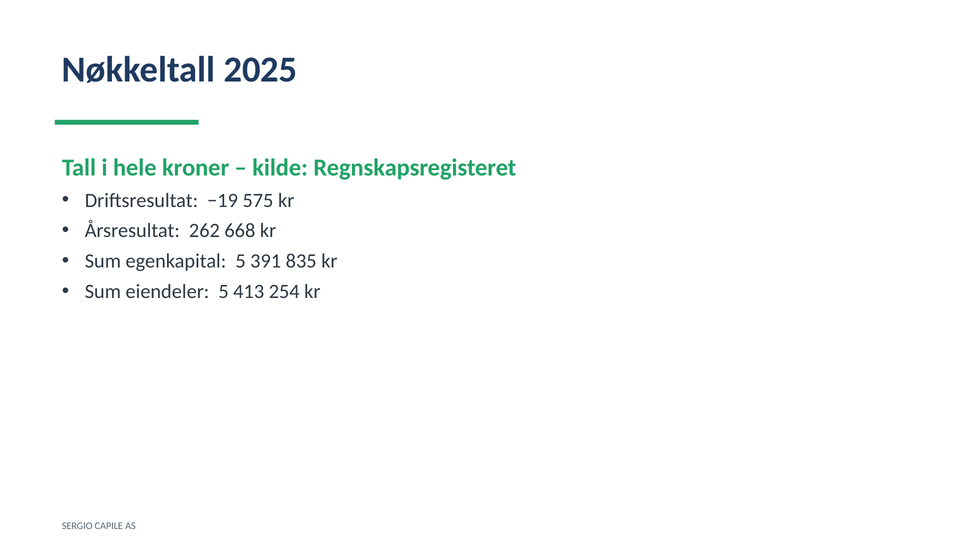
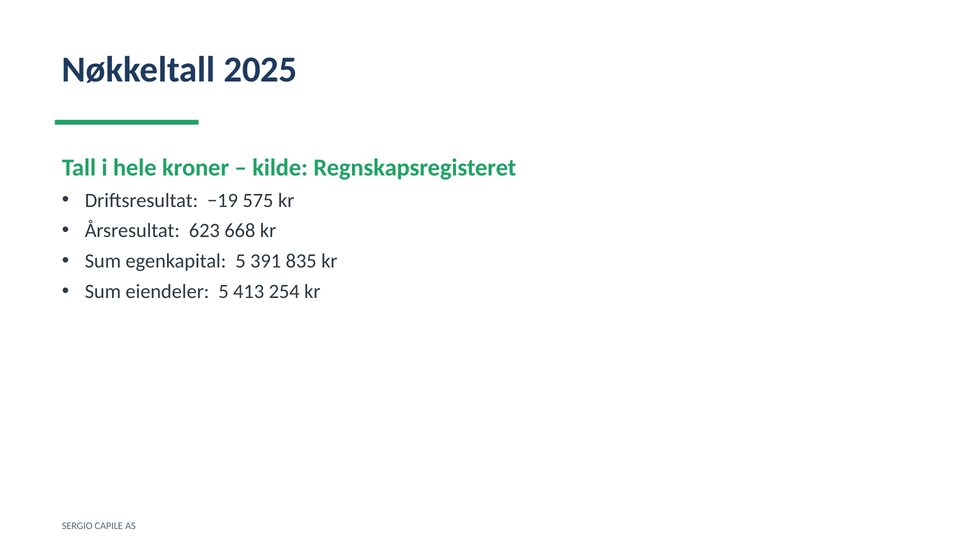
262: 262 -> 623 (204, 231)
